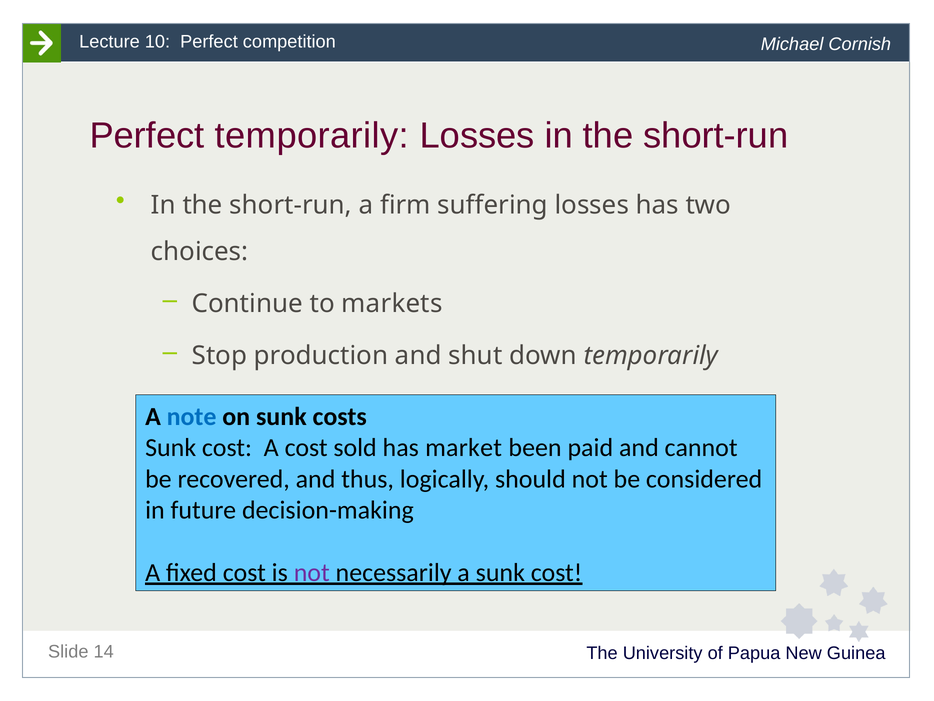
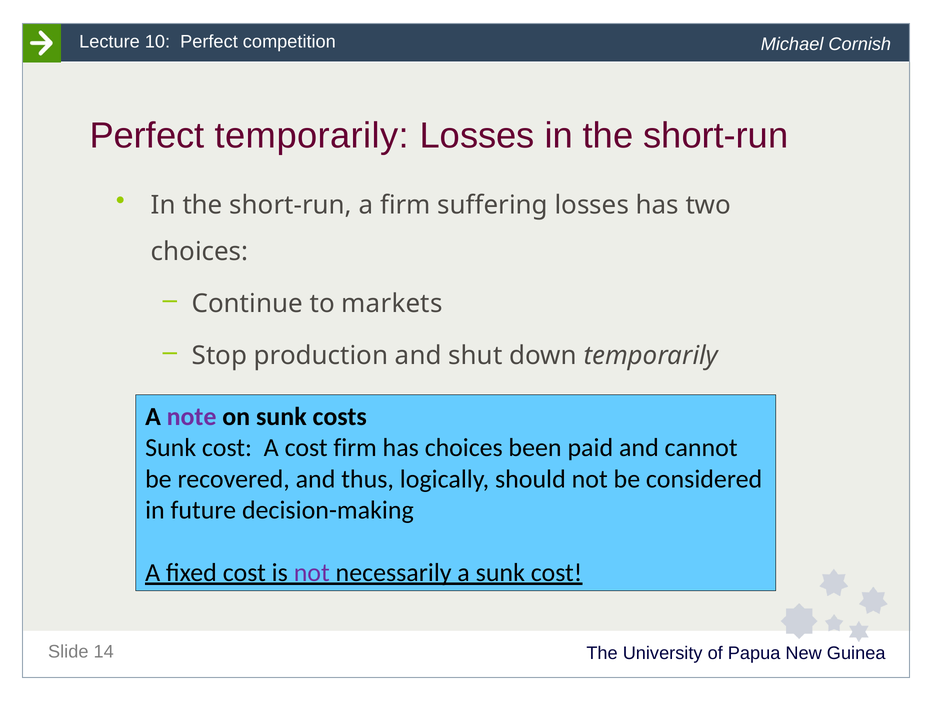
note colour: blue -> purple (192, 416)
cost sold: sold -> firm (355, 447)
has market: market -> choices (464, 447)
